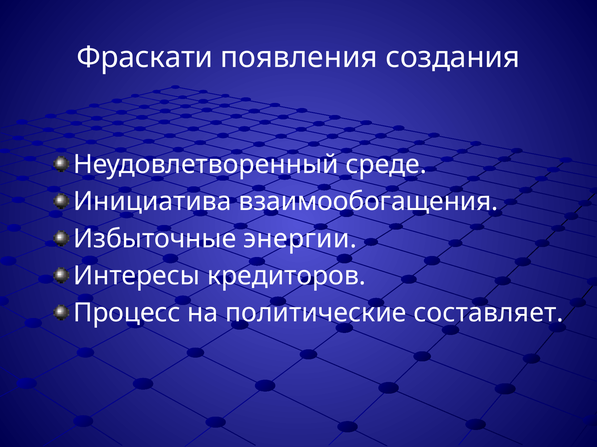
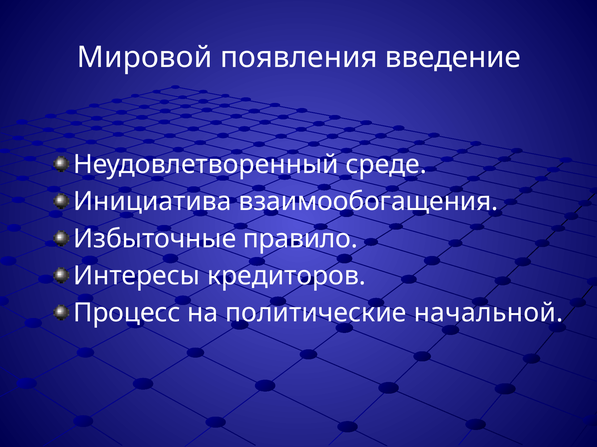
Фраскати: Фраскати -> Мировой (145, 57)
создания: создания -> введение (453, 57)
энергии: энергии -> правило (300, 239)
составляет: составляет -> начальной (488, 313)
